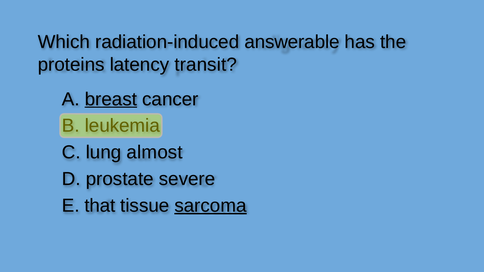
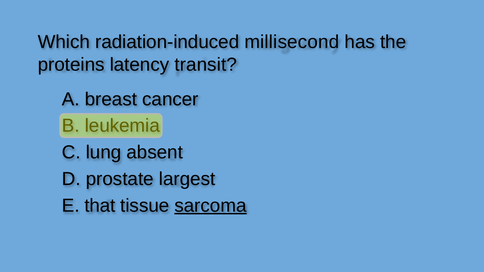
answerable: answerable -> millisecond (292, 42)
breast underline: present -> none (111, 99)
almost: almost -> absent (155, 153)
severe: severe -> largest (187, 179)
